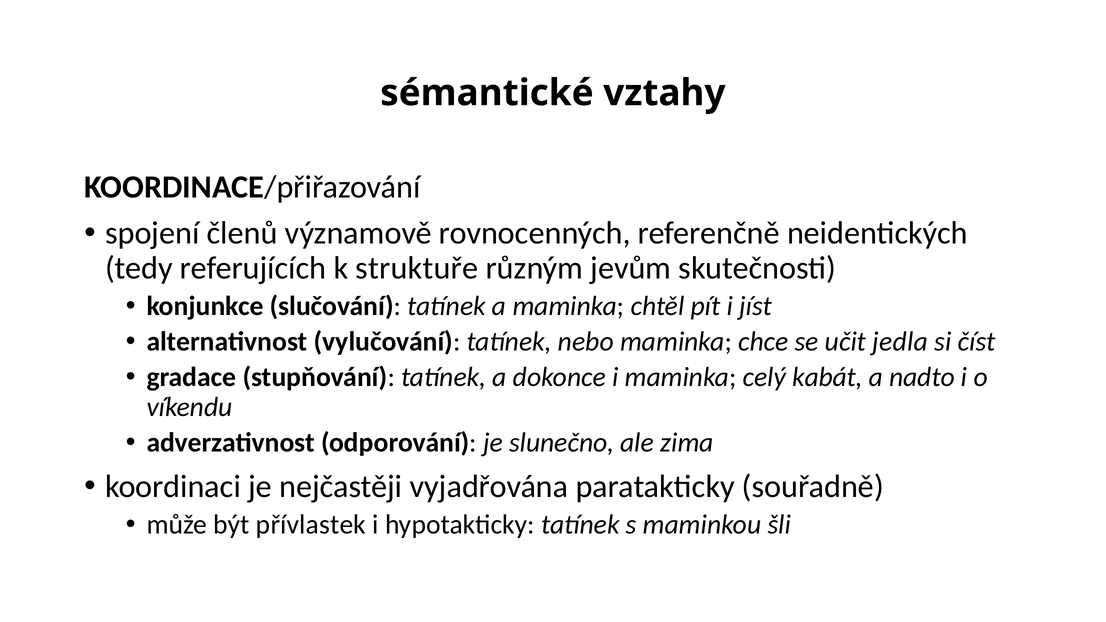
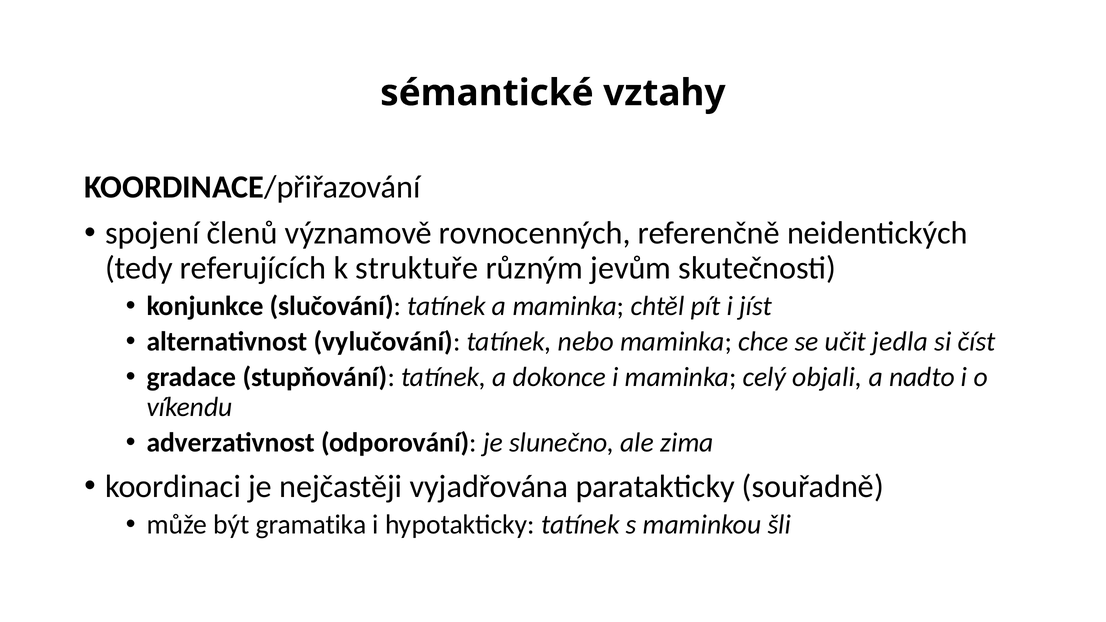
kabát: kabát -> objali (827, 377)
přívlastek: přívlastek -> gramatika (311, 525)
